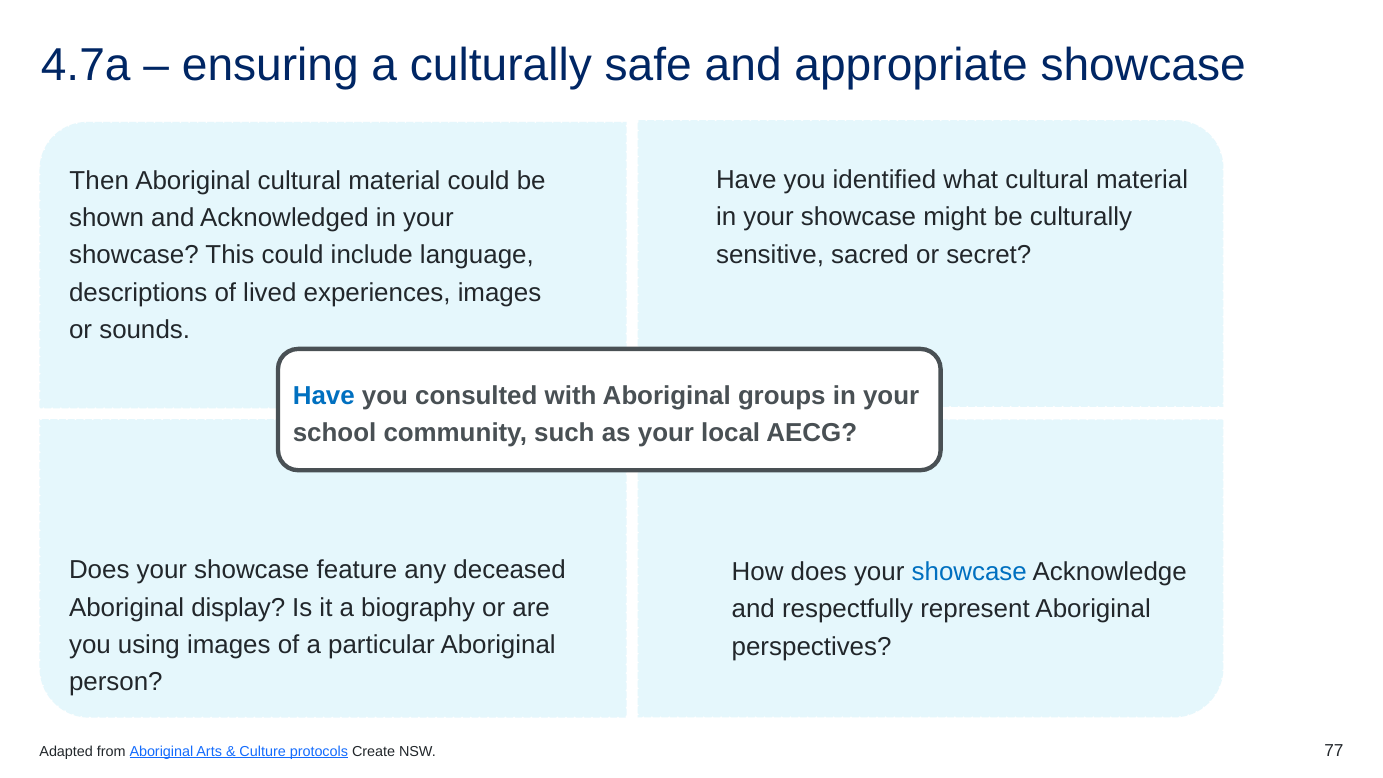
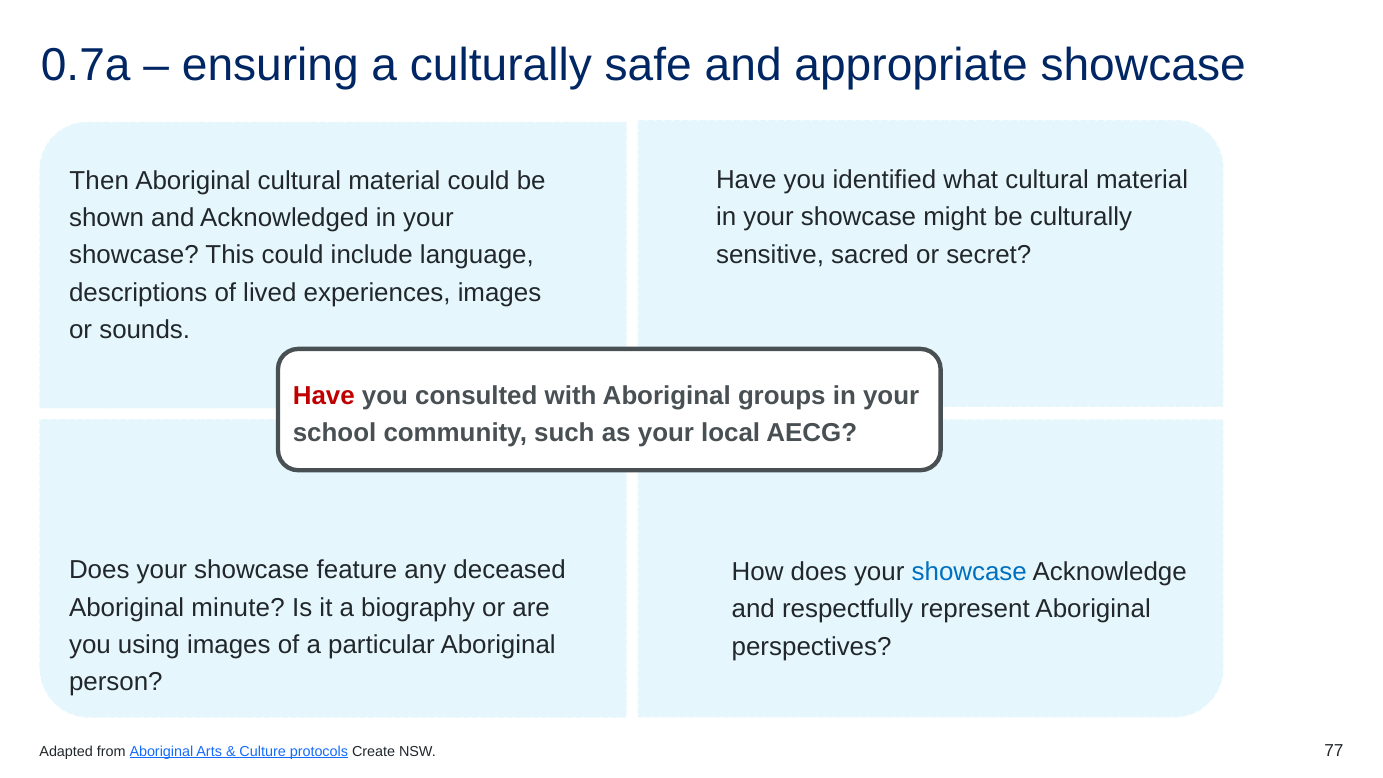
4.7a: 4.7a -> 0.7a (86, 65)
Have colour: blue -> red (324, 396)
display: display -> minute (238, 608)
